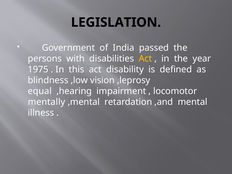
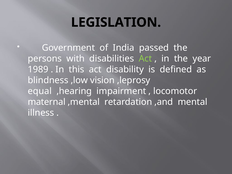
Act colour: yellow -> light green (145, 59)
1975: 1975 -> 1989 (38, 69)
mentally: mentally -> maternal (47, 102)
